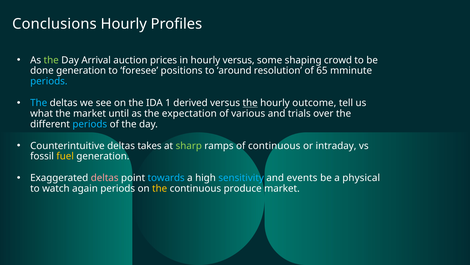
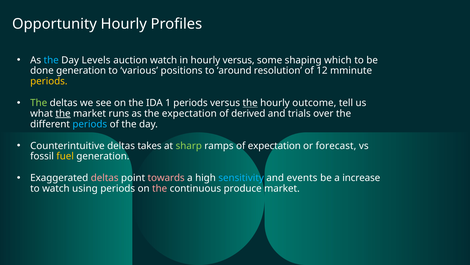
Conclusions: Conclusions -> Opportunity (54, 24)
the colour: light green -> light blue (51, 60)
Arrival: Arrival -> Levels (96, 60)
auction prices: prices -> watch (164, 60)
crowd: crowd -> which (338, 60)
foresee: foresee -> various (139, 71)
65: 65 -> 12 (322, 71)
periods colour: light blue -> yellow (49, 81)
The colour: light blue -> light green (39, 103)
1 derived: derived -> periods (190, 103)
the underline: none -> present (63, 113)
until: until -> runs (119, 113)
various: various -> derived (248, 113)
of continuous: continuous -> expectation (274, 145)
intraday: intraday -> forecast (336, 145)
towards colour: light blue -> pink (166, 178)
physical: physical -> increase (361, 178)
again: again -> using (85, 188)
the colour: yellow -> pink (160, 188)
